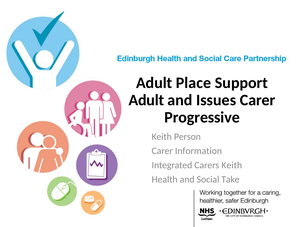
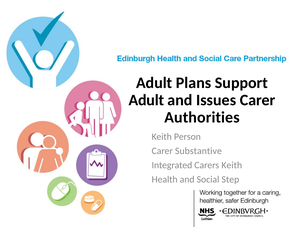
Place: Place -> Plans (194, 83)
Progressive: Progressive -> Authorities (202, 117)
Information: Information -> Substantive (198, 151)
Take: Take -> Step (230, 179)
